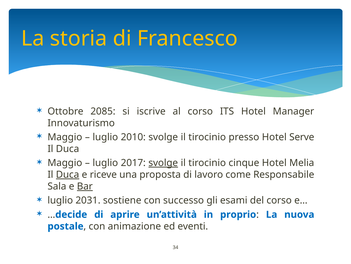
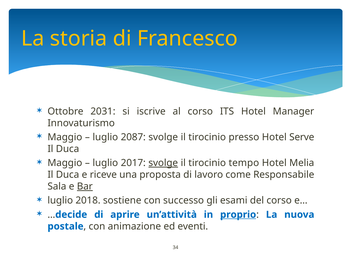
2085: 2085 -> 2031 (103, 111)
2010: 2010 -> 2087 (133, 137)
cinque: cinque -> tempo (244, 162)
Duca underline: present -> none (68, 174)
2031: 2031 -> 2018 (88, 200)
proprio underline: none -> present (238, 214)
